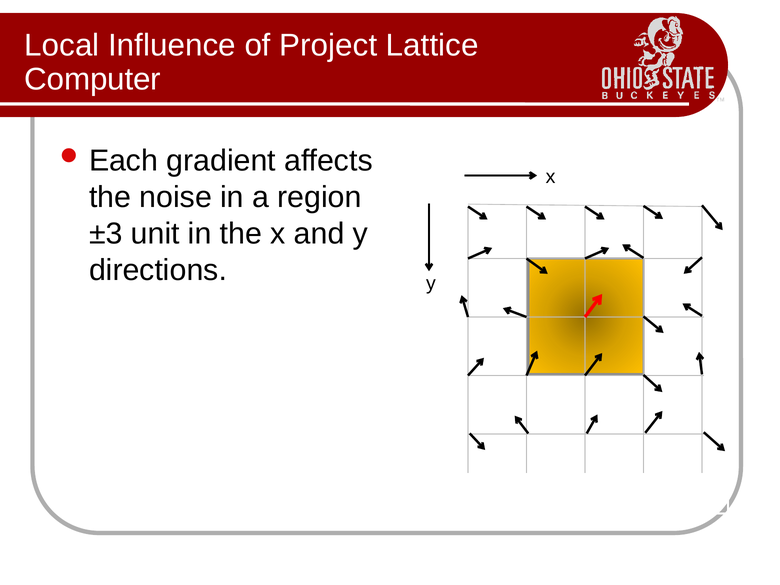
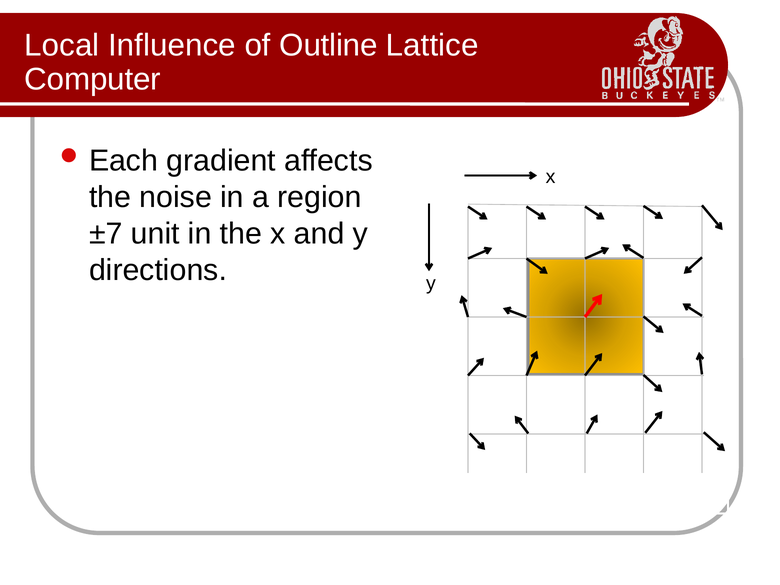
Project: Project -> Outline (328, 46)
±3: ±3 -> ±7 (106, 234)
